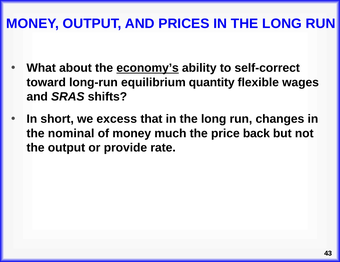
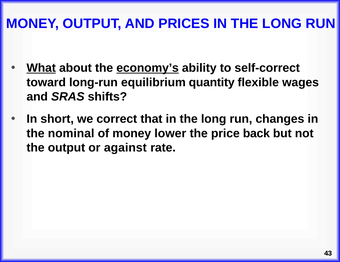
What underline: none -> present (41, 68)
excess: excess -> correct (117, 119)
much: much -> lower (170, 134)
provide: provide -> against (125, 148)
